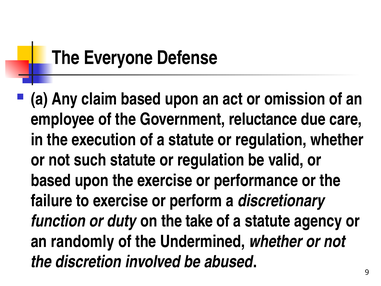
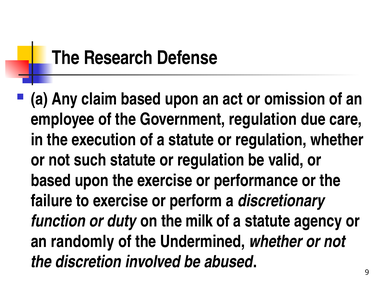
Everyone: Everyone -> Research (118, 58)
Government reluctance: reluctance -> regulation (263, 119)
take: take -> milk (199, 221)
